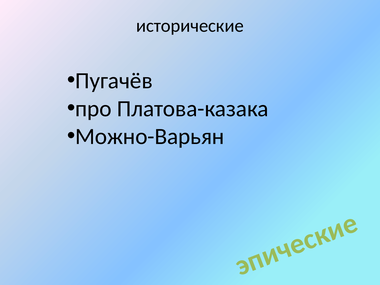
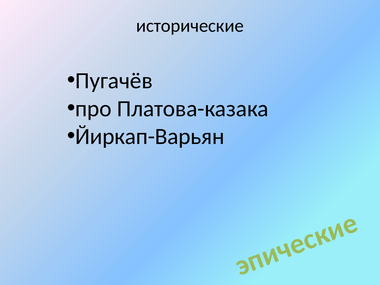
Можно-Варьян: Можно-Варьян -> Йиркап-Варьян (150, 136)
